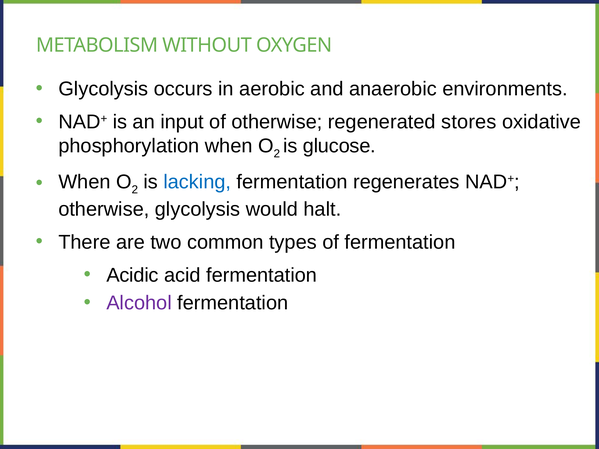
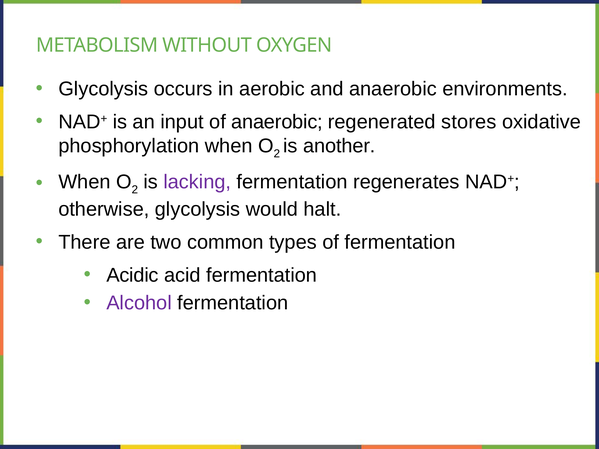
of otherwise: otherwise -> anaerobic (277, 122)
glucose: glucose -> another (339, 146)
lacking colour: blue -> purple (197, 182)
